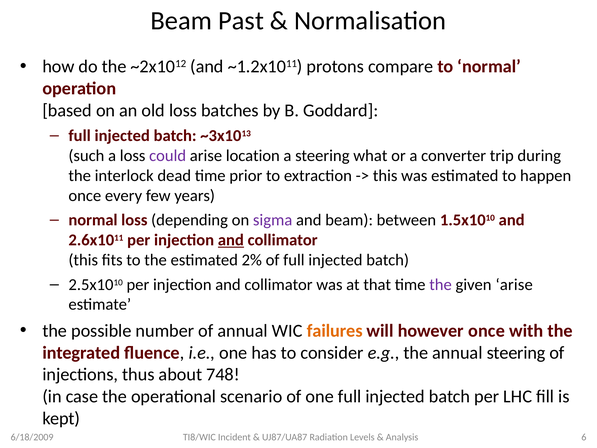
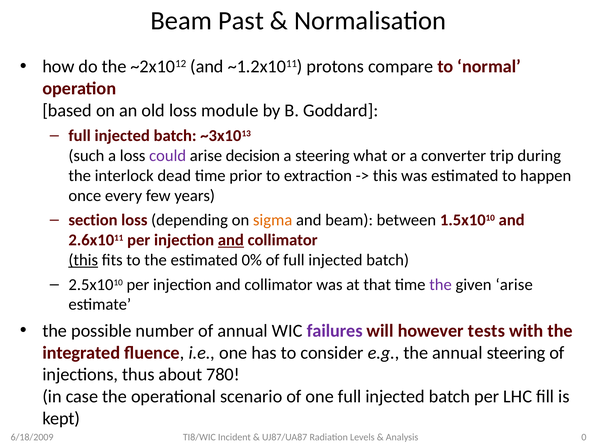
batches: batches -> module (230, 110)
location: location -> decision (253, 156)
normal: normal -> section (93, 220)
sigma colour: purple -> orange (273, 220)
this underline: none -> present (83, 260)
2%: 2% -> 0% (252, 260)
failures colour: orange -> purple (335, 331)
however once: once -> tests (486, 331)
748: 748 -> 780 (223, 374)
6: 6 -> 0 (584, 437)
